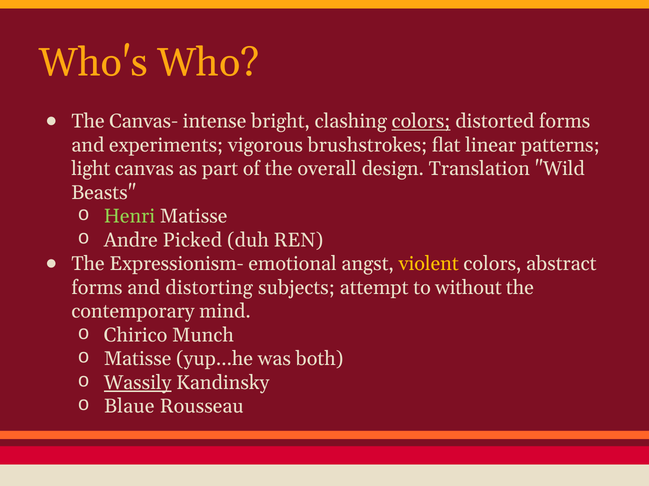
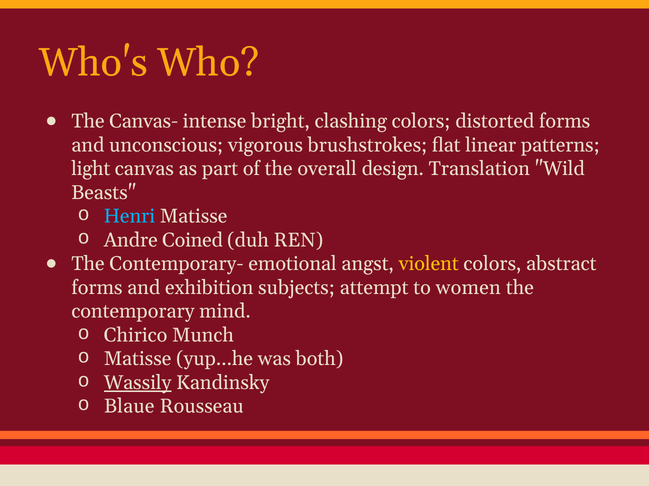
colors underline: present -> none (421, 122)
experiments: experiments -> unconscious (166, 145)
Henri colour: light green -> light blue (129, 217)
Picked: Picked -> Coined (193, 241)
Expressionism-: Expressionism- -> Contemporary- (177, 264)
distorting: distorting -> exhibition (209, 288)
without: without -> women (468, 288)
